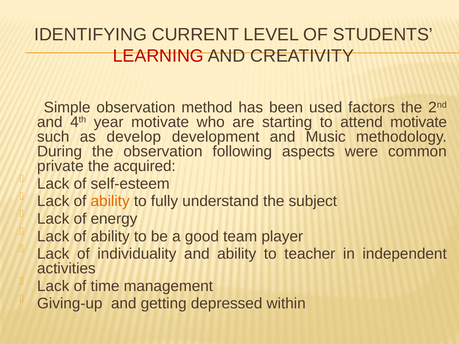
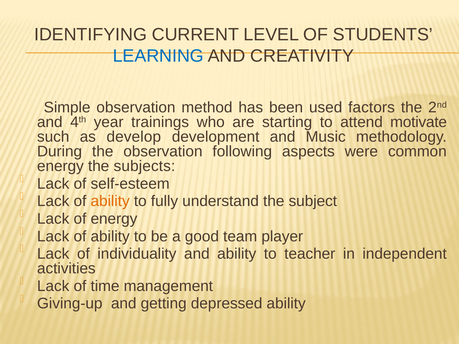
LEARNING colour: red -> blue (158, 56)
year motivate: motivate -> trainings (160, 122)
private: private -> energy (60, 166)
acquired: acquired -> subjects (144, 166)
depressed within: within -> ability (286, 304)
